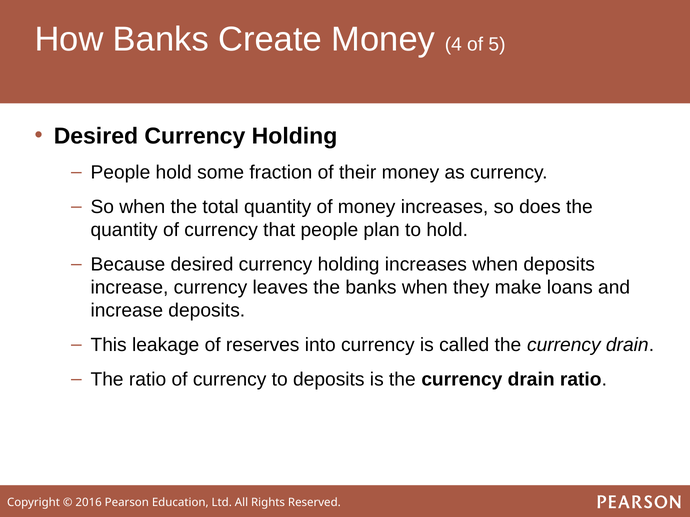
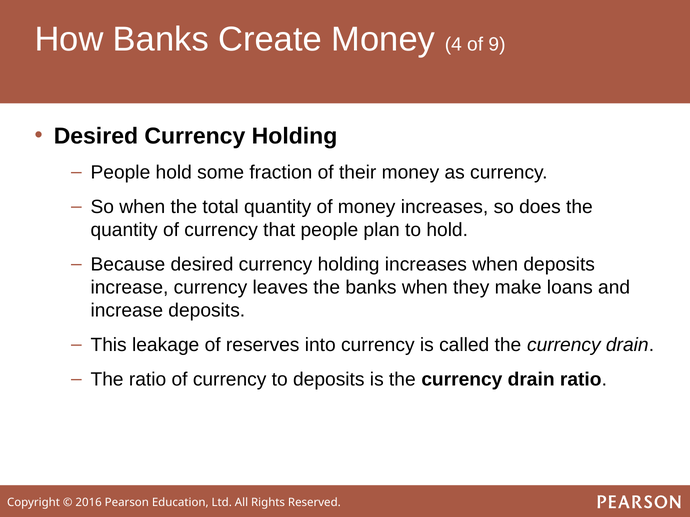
5: 5 -> 9 (497, 44)
